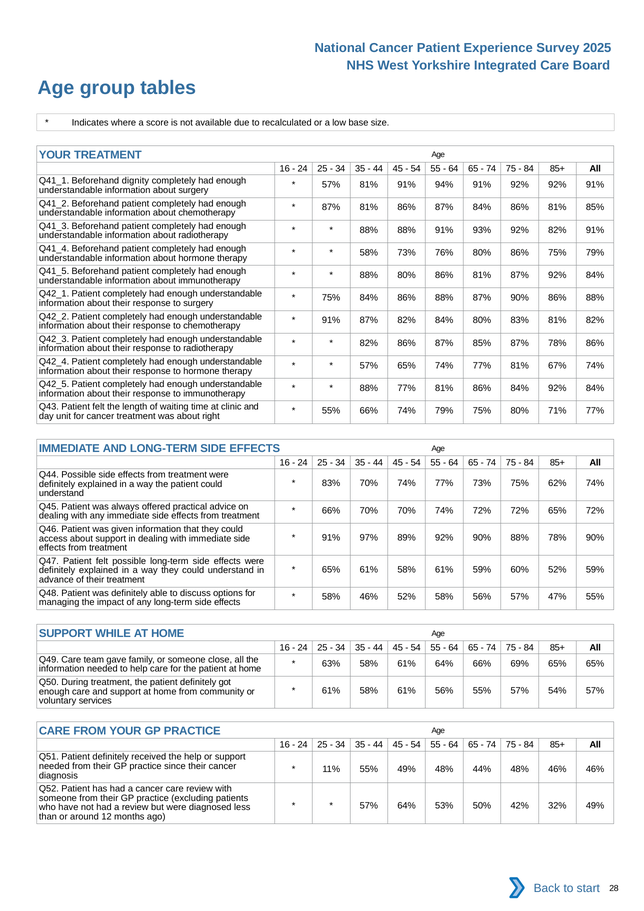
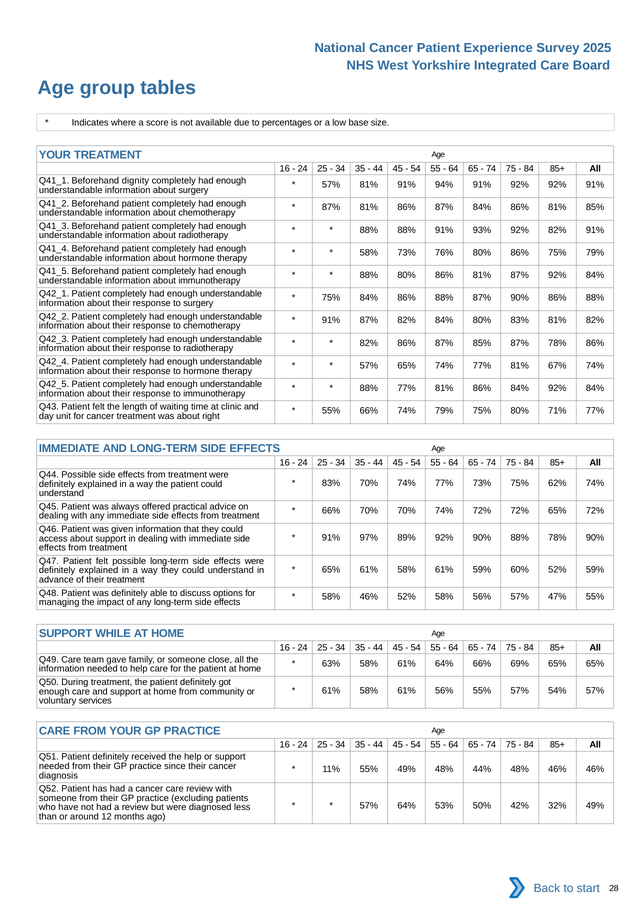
recalculated: recalculated -> percentages (287, 123)
